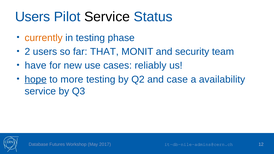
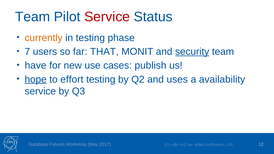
Users: Users -> Team (33, 17)
Service colour: black -> red (107, 17)
2: 2 -> 7 (27, 52)
security underline: none -> present (192, 52)
reliably: reliably -> publish (151, 66)
more: more -> effort (72, 79)
case: case -> uses (177, 79)
